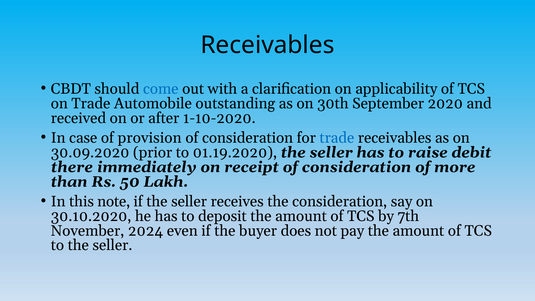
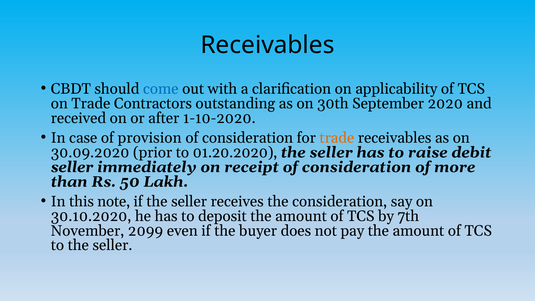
Automobile: Automobile -> Contractors (153, 103)
trade colour: blue -> orange (337, 138)
01.19.2020: 01.19.2020 -> 01.20.2020 (235, 152)
there: there -> seller (72, 167)
2024: 2024 -> 2099 (146, 231)
